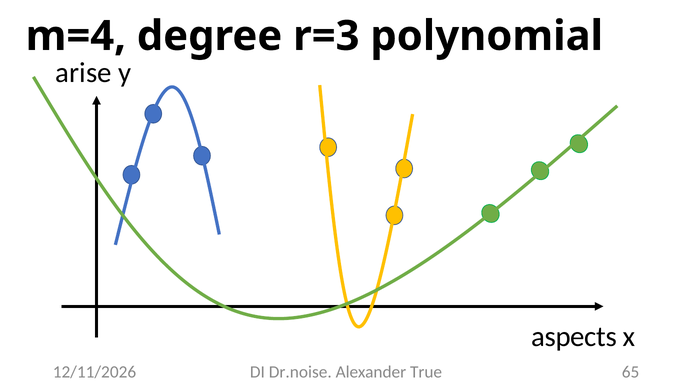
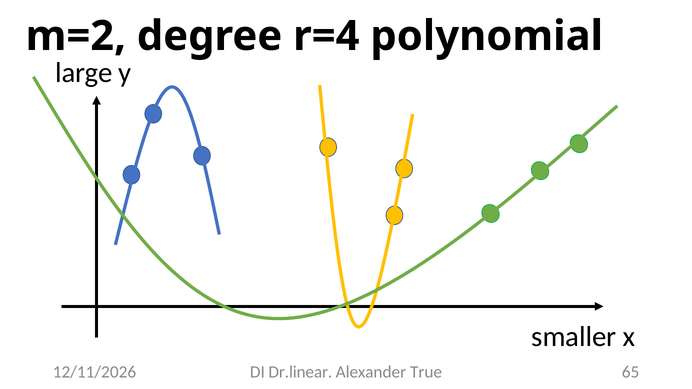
m=4: m=4 -> m=2 (76, 36)
r=3: r=3 -> r=4 (326, 36)
arise: arise -> large (84, 73)
aspects: aspects -> smaller (574, 337)
Dr.noise: Dr.noise -> Dr.linear (300, 372)
